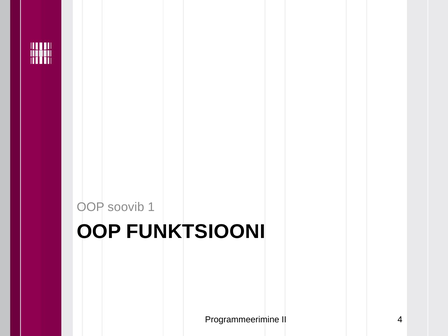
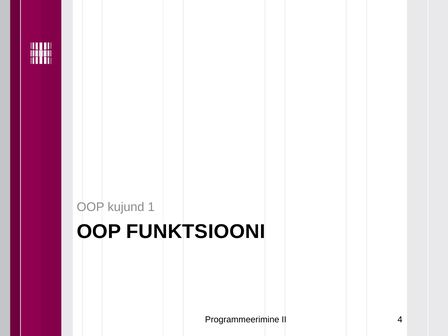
soovib: soovib -> kujund (126, 207)
